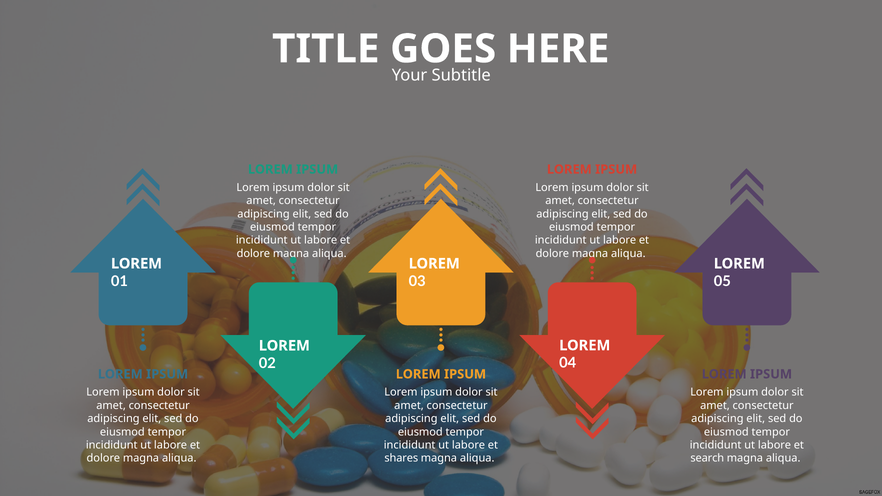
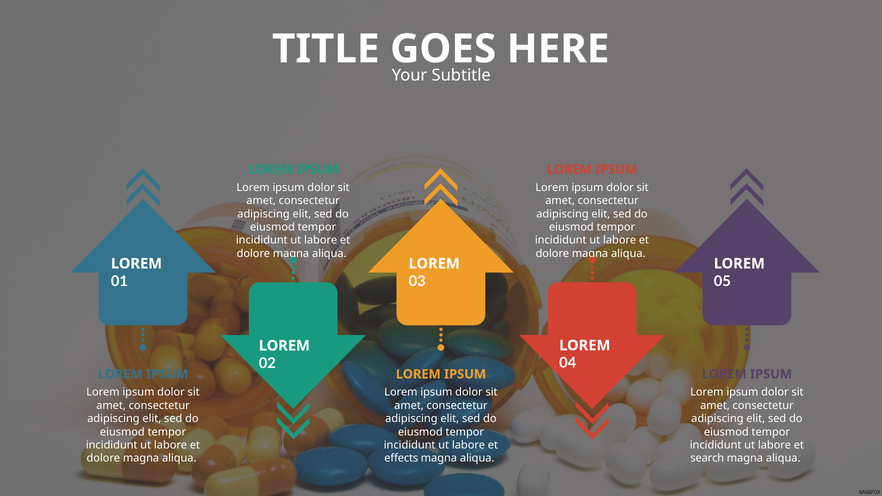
shares: shares -> effects (401, 458)
